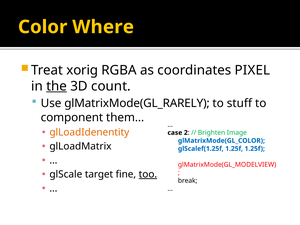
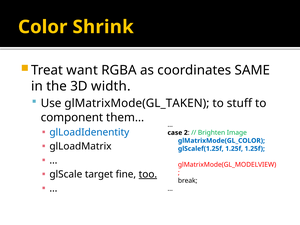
Where: Where -> Shrink (103, 27)
xorig: xorig -> want (82, 70)
PIXEL: PIXEL -> SAME (252, 70)
the underline: present -> none (57, 86)
count: count -> width (111, 86)
glMatrixMode(GL_RARELY: glMatrixMode(GL_RARELY -> glMatrixMode(GL_TAKEN (137, 103)
glLoadIdenentity colour: orange -> blue (89, 132)
